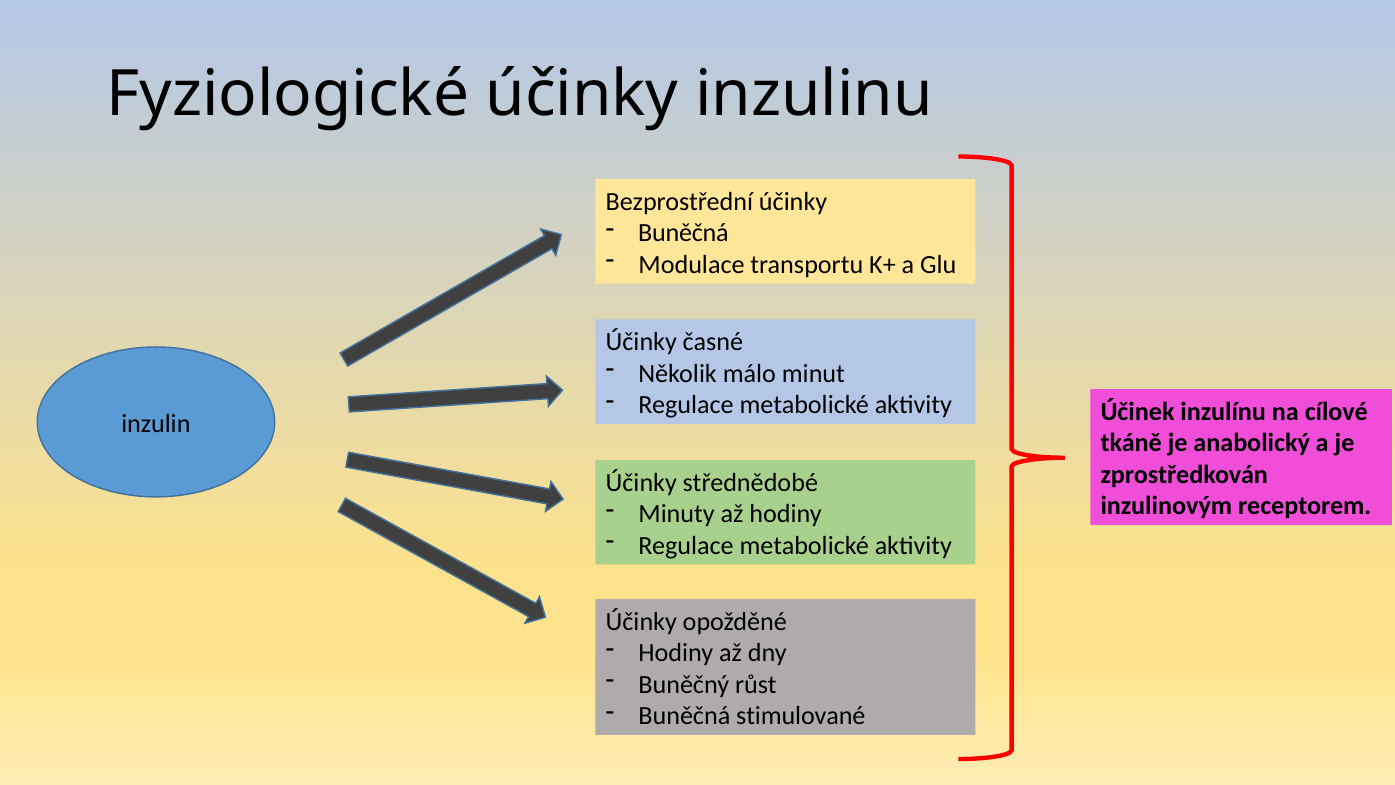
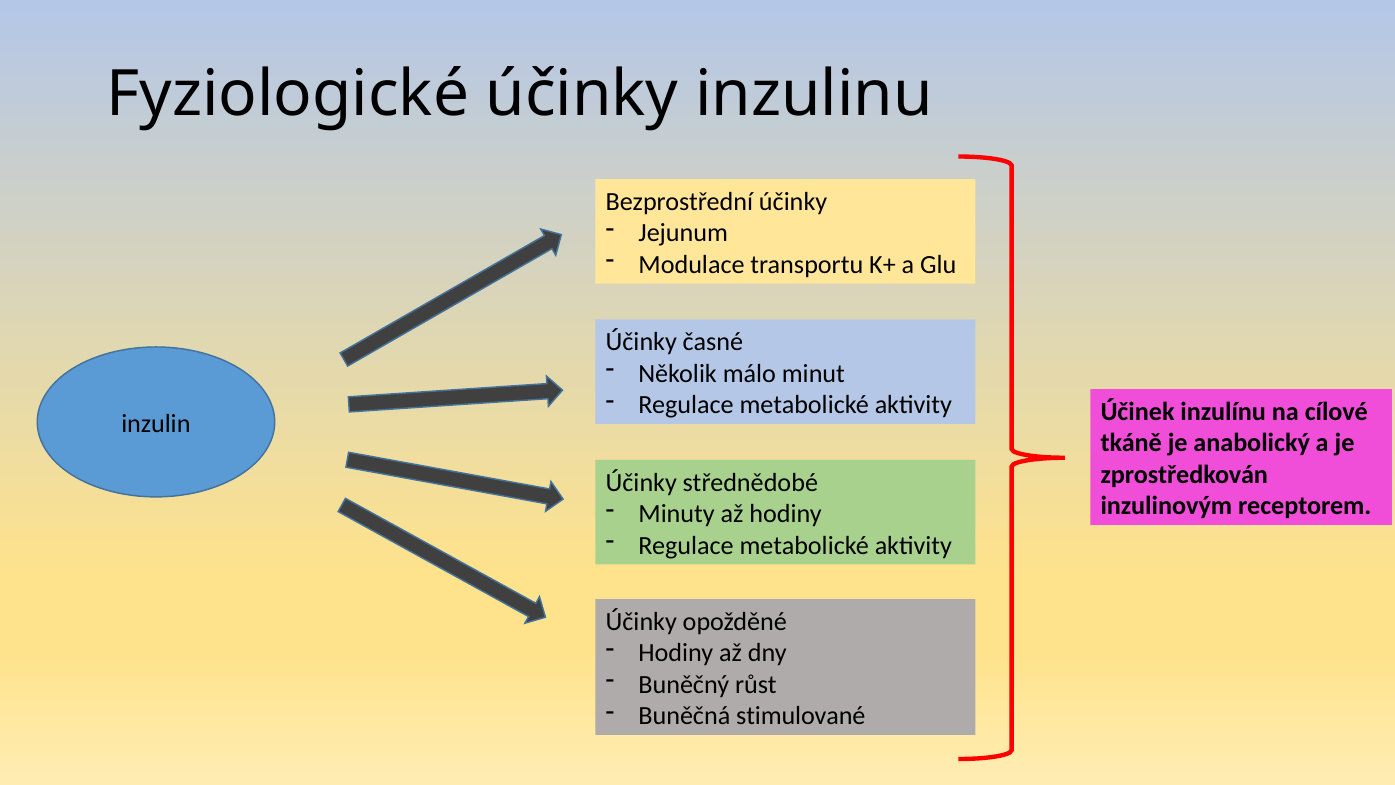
Buněčná: Buněčná -> Jejunum (683, 233)
